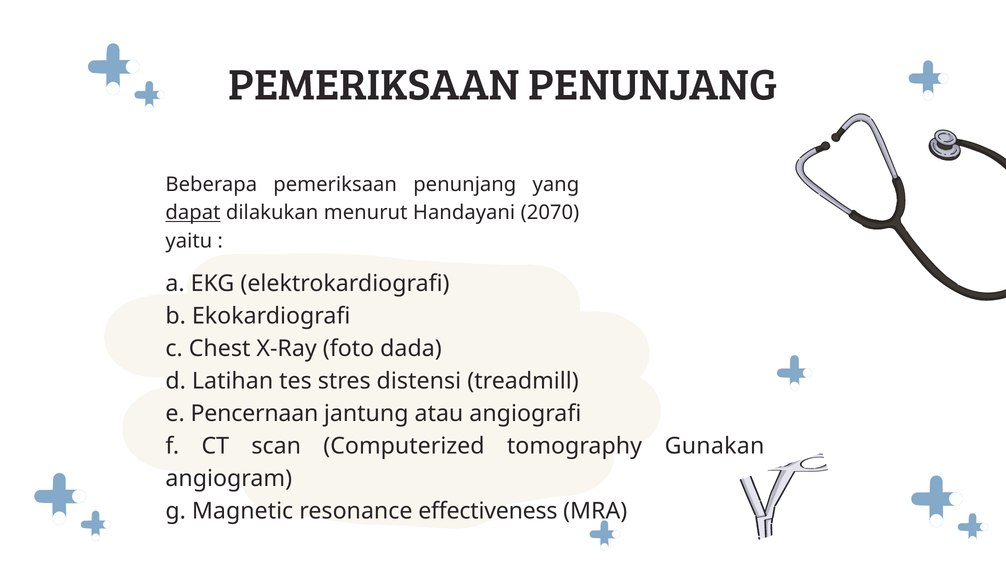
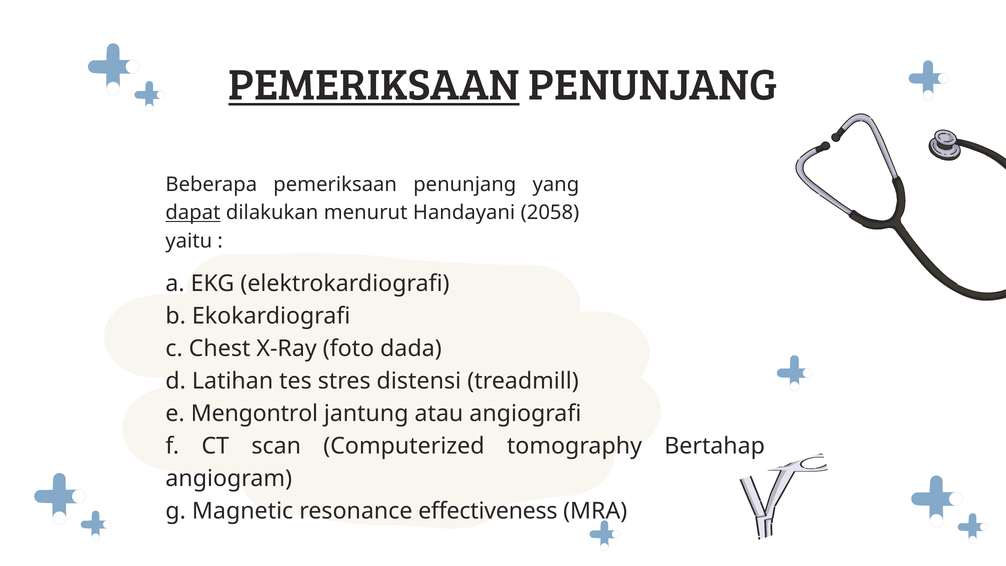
PEMERIKSAAN underline: none -> present (374, 85)
2070: 2070 -> 2058 (550, 213)
Pencernaan: Pencernaan -> Mengontrol (254, 413)
Gunakan: Gunakan -> Bertahap (715, 446)
